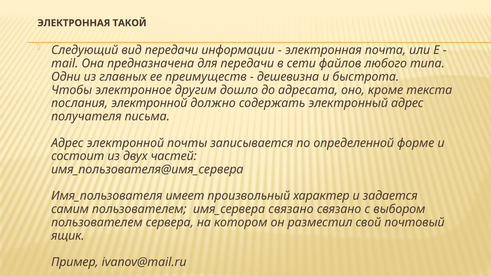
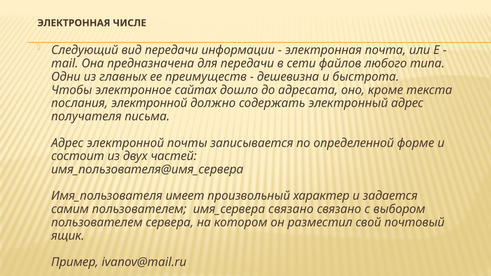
ТАКОЙ: ТАКОЙ -> ЧИСЛЕ (130, 23)
другим: другим -> сайтах (196, 90)
